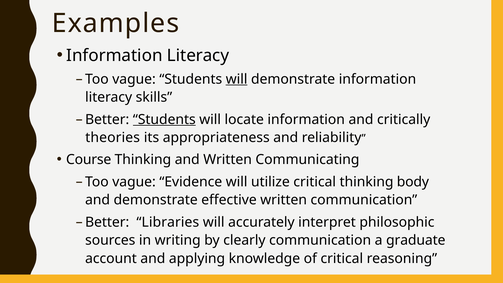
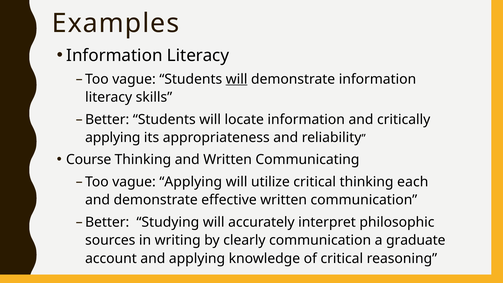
Students underline: present -> none (164, 119)
theories: theories -> applying (113, 138)
vague Evidence: Evidence -> Applying (191, 182)
body: body -> each (413, 182)
Libraries: Libraries -> Studying (168, 222)
